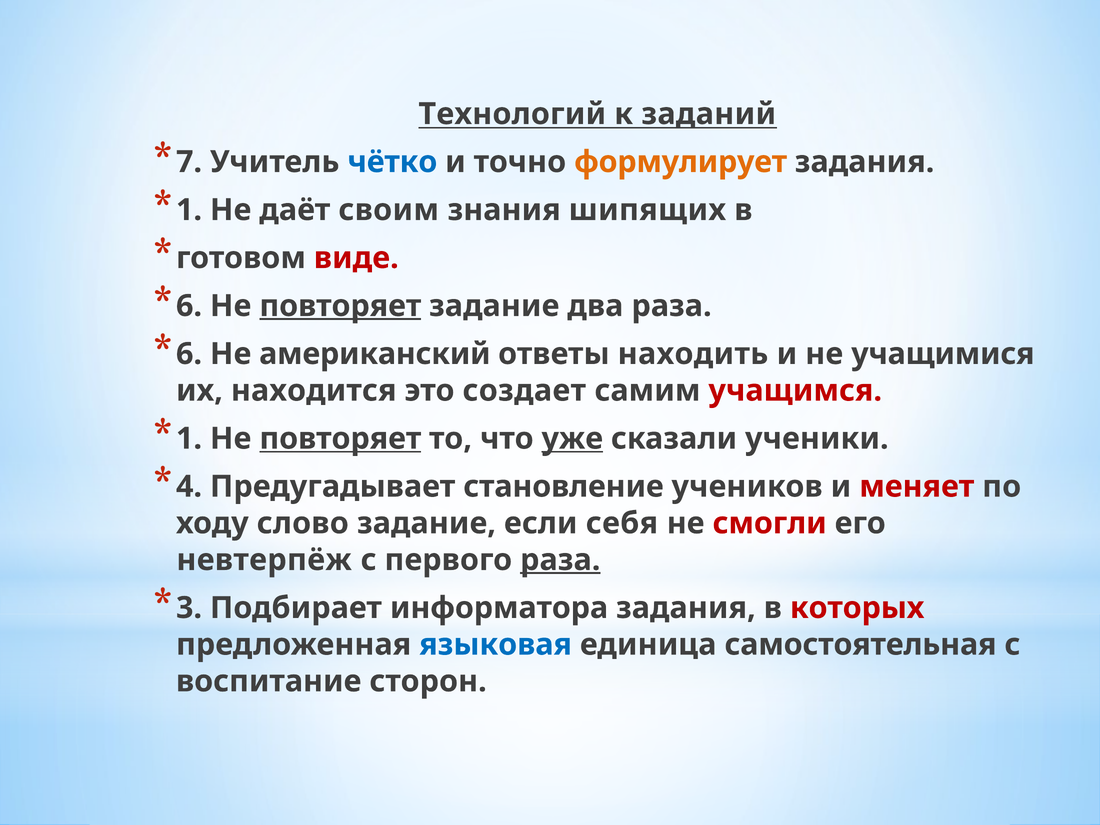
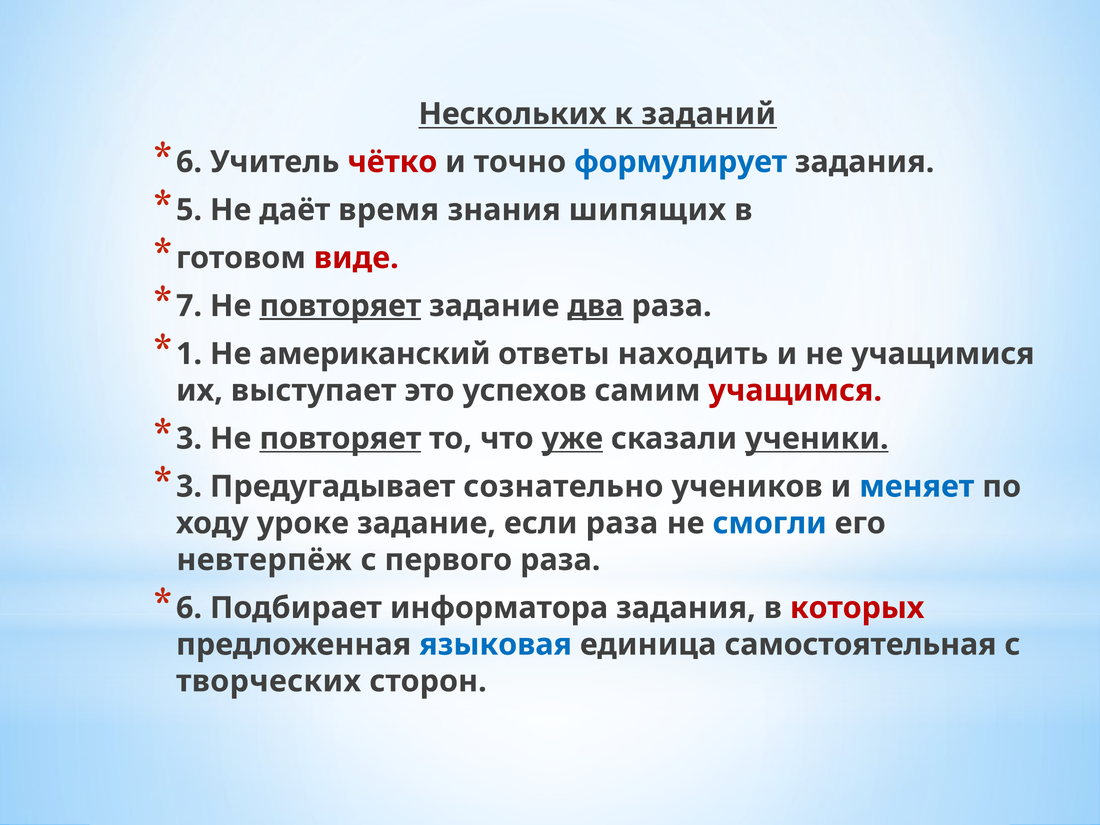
Технологий: Технологий -> Нескольких (512, 114)
7: 7 -> 6 (189, 162)
чётко colour: blue -> red (392, 162)
формулирует colour: orange -> blue (681, 162)
1: 1 -> 5 (189, 210)
своим: своим -> время (389, 210)
6: 6 -> 7 (189, 306)
два underline: none -> present (595, 306)
6: 6 -> 1 (189, 354)
находится: находится -> выступает (314, 391)
создает: создает -> успехов (525, 391)
1: 1 -> 3 (189, 439)
ученики underline: none -> present (817, 439)
4: 4 -> 3 (189, 487)
становление: становление -> сознательно (563, 487)
меняет colour: red -> blue (917, 487)
слово: слово -> уроке (303, 523)
если себя: себя -> раза (622, 523)
смогли colour: red -> blue (770, 523)
раза underline: present -> none (560, 560)
3: 3 -> 6 (189, 608)
воспитание: воспитание -> творческих (269, 681)
